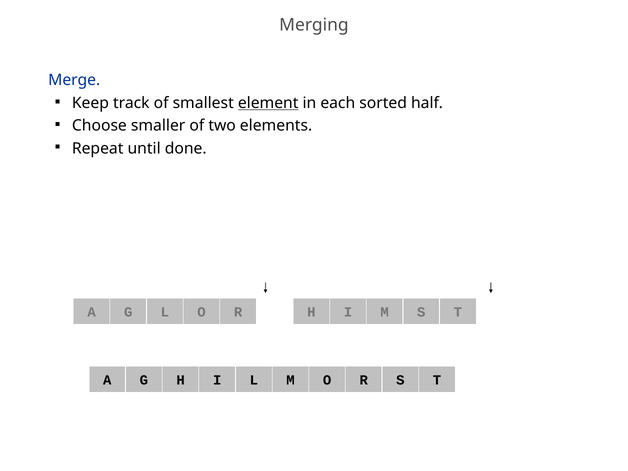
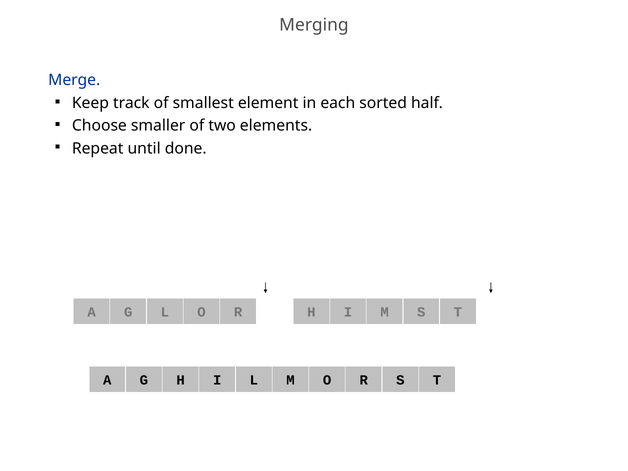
element underline: present -> none (268, 103)
